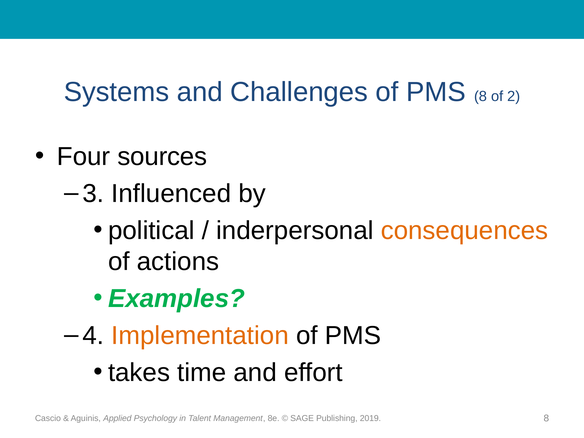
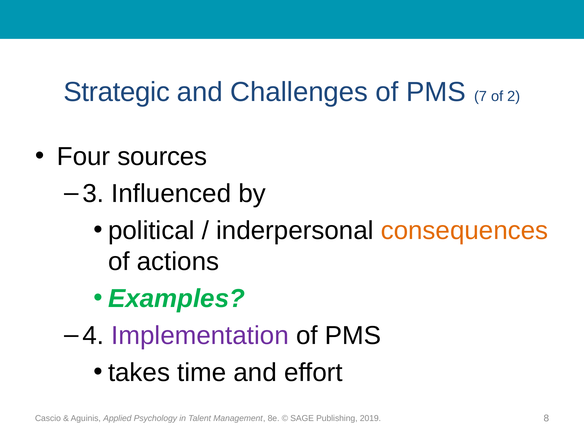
Systems: Systems -> Strategic (117, 92)
PMS 8: 8 -> 7 (480, 96)
Implementation colour: orange -> purple (200, 336)
